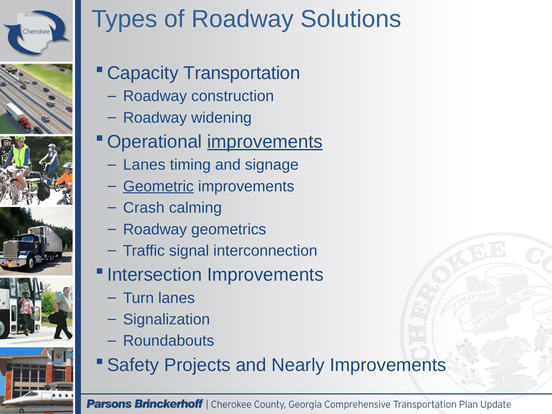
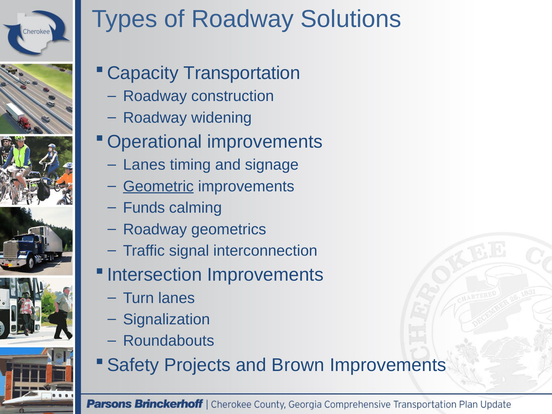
improvements underline: present -> none (265, 142)
Crash: Crash -> Funds (144, 208)
Nearly: Nearly -> Brown (298, 365)
